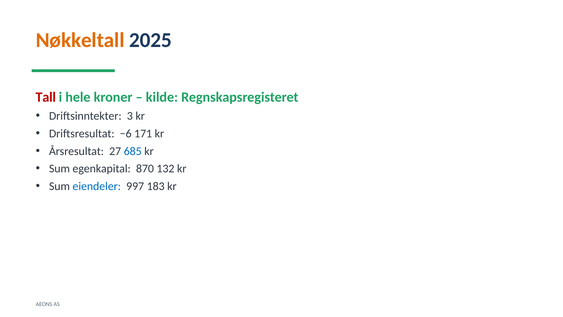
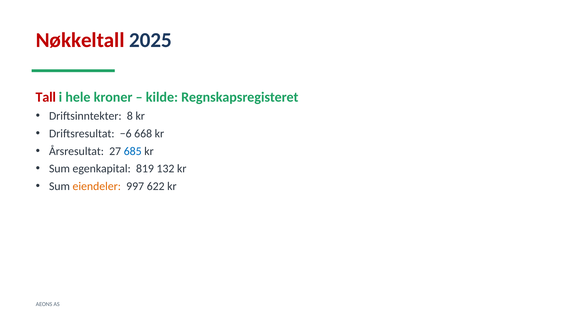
Nøkkeltall colour: orange -> red (80, 40)
3: 3 -> 8 (130, 116)
171: 171 -> 668 (143, 133)
870: 870 -> 819 (145, 169)
eiendeler colour: blue -> orange (97, 186)
183: 183 -> 622 (156, 186)
